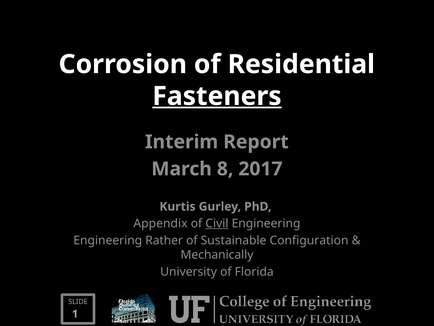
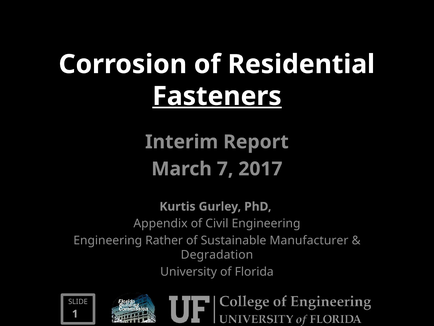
8: 8 -> 7 (225, 169)
Civil underline: present -> none (217, 223)
Configuration: Configuration -> Manufacturer (309, 240)
Mechanically: Mechanically -> Degradation (217, 255)
